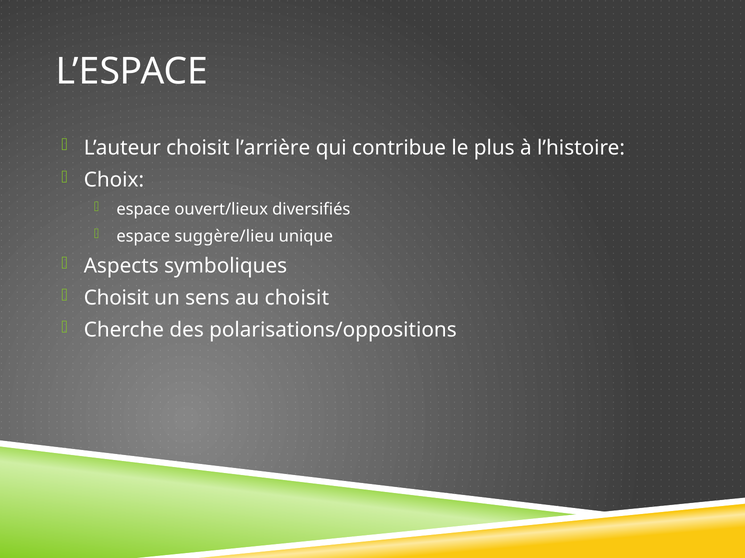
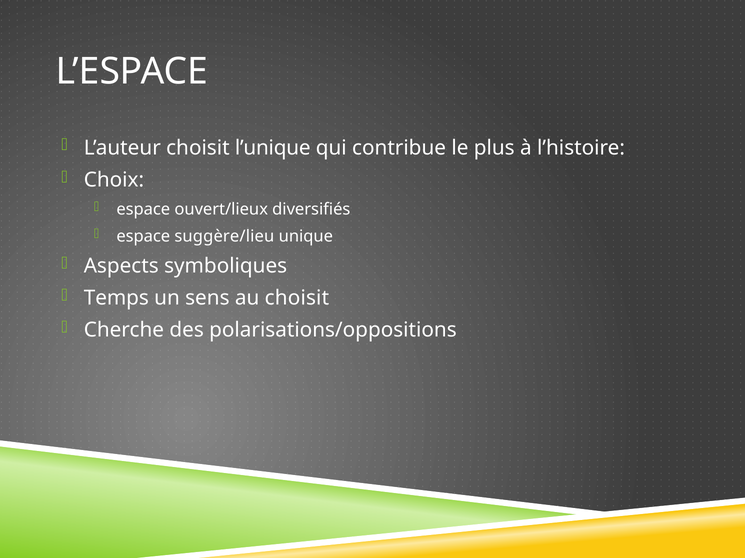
l’arrière: l’arrière -> l’unique (273, 148)
Choisit: Choisit -> Temps (116, 298)
